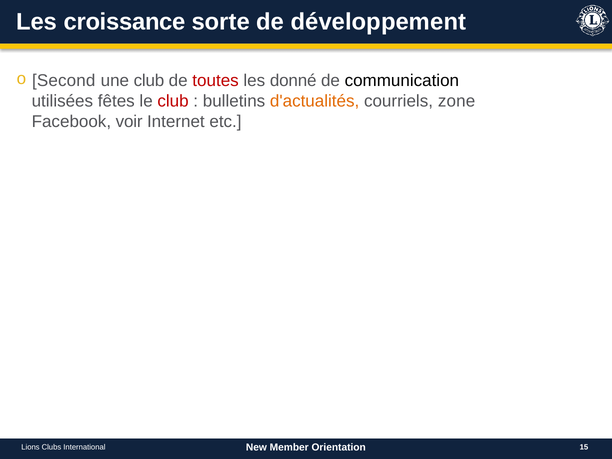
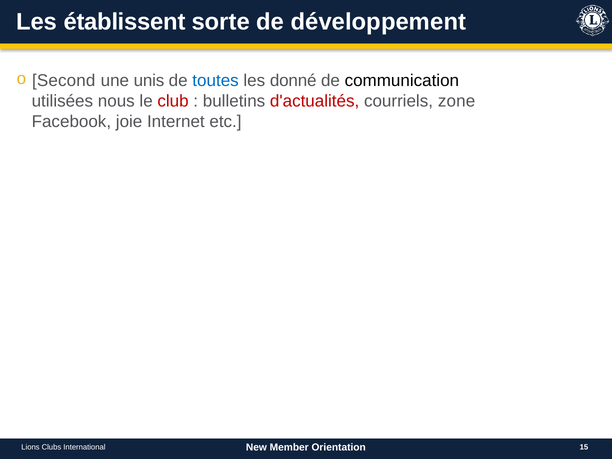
croissance: croissance -> établissent (125, 22)
une club: club -> unis (149, 81)
toutes colour: red -> blue (216, 81)
fêtes: fêtes -> nous (116, 101)
d'actualités colour: orange -> red (315, 101)
voir: voir -> joie (129, 122)
